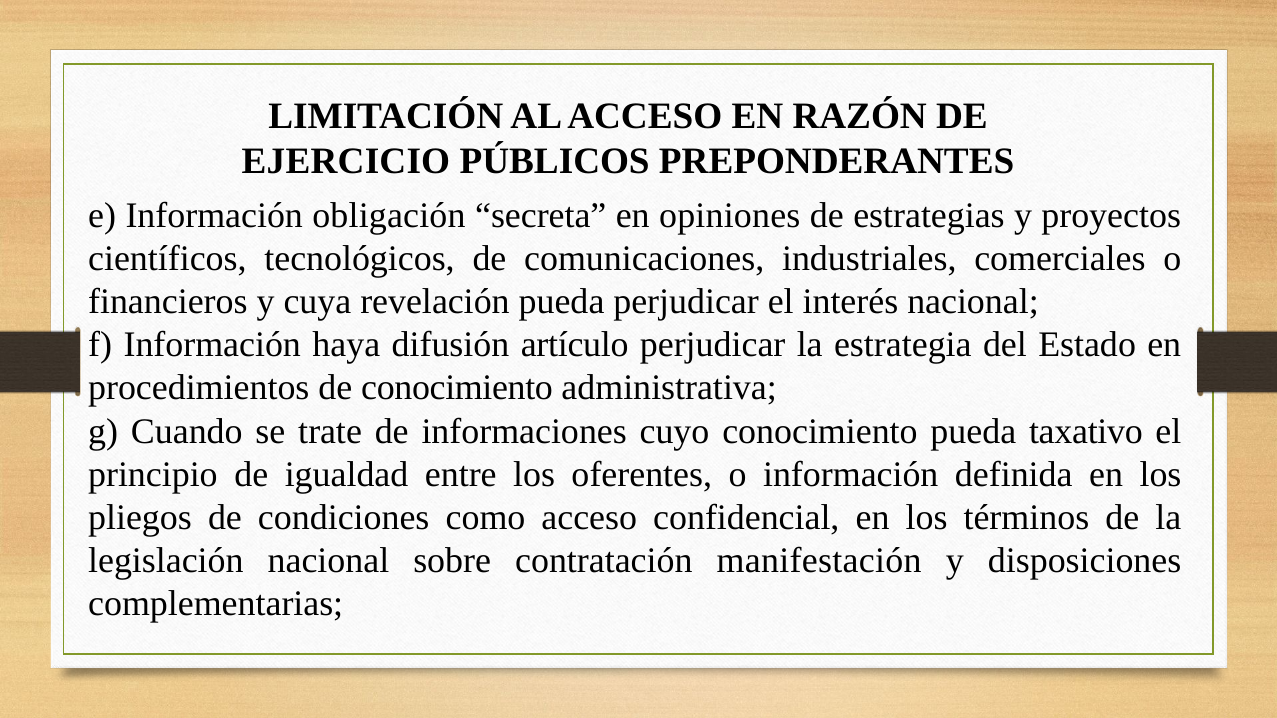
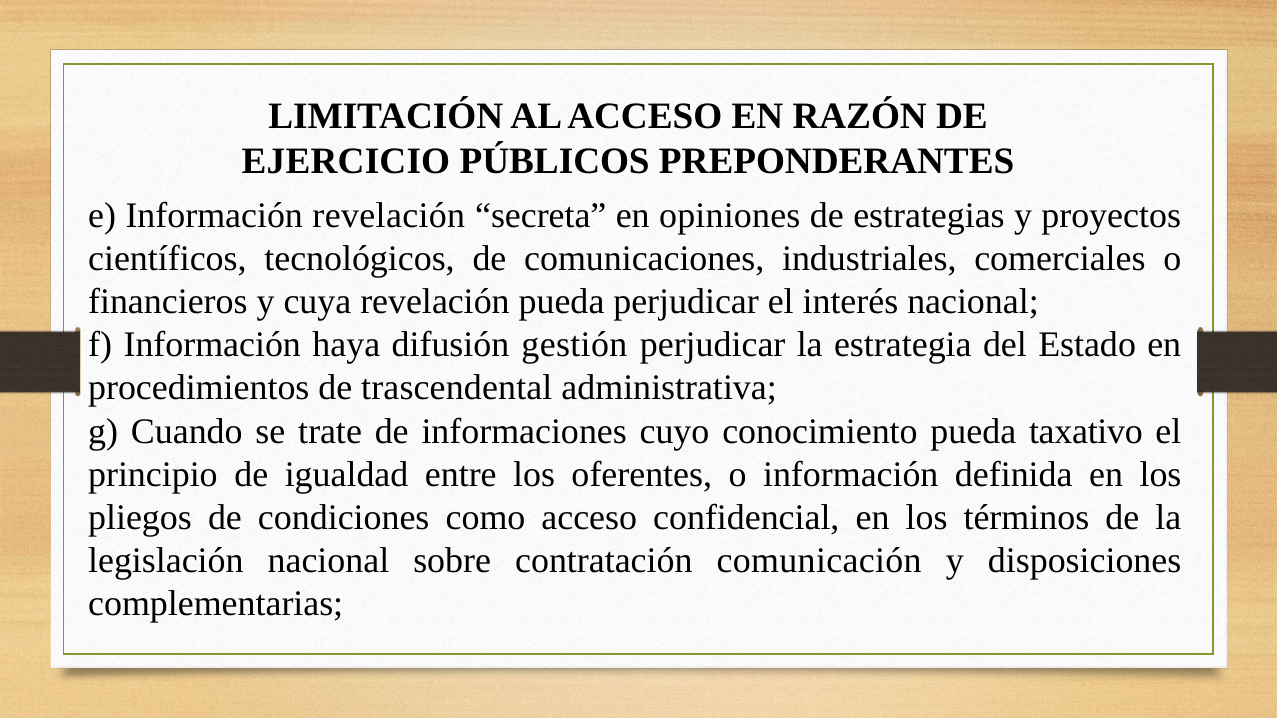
Información obligación: obligación -> revelación (389, 216)
artículo: artículo -> gestión (574, 345)
de conocimiento: conocimiento -> trascendental (457, 388)
manifestación: manifestación -> comunicación (819, 561)
